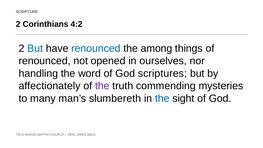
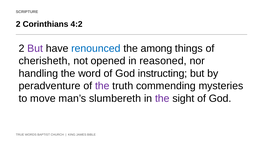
But colour: blue -> purple (35, 48)
renounced: renounced -> cherisheth (45, 61)
ourselves: ourselves -> reasoned (163, 61)
scriptures: scriptures -> instructing (163, 73)
affectionately: affectionately -> peradventure (50, 86)
many: many -> move (43, 98)
the colour: blue -> purple (162, 98)
